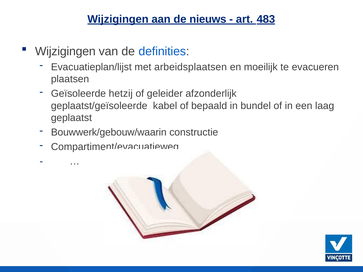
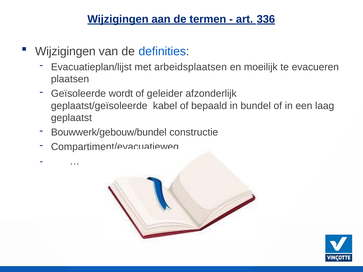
nieuws: nieuws -> termen (208, 19)
483: 483 -> 336 (266, 19)
hetzij: hetzij -> wordt (121, 94)
Bouwwerk/gebouw/waarin: Bouwwerk/gebouw/waarin -> Bouwwerk/gebouw/bundel (109, 132)
